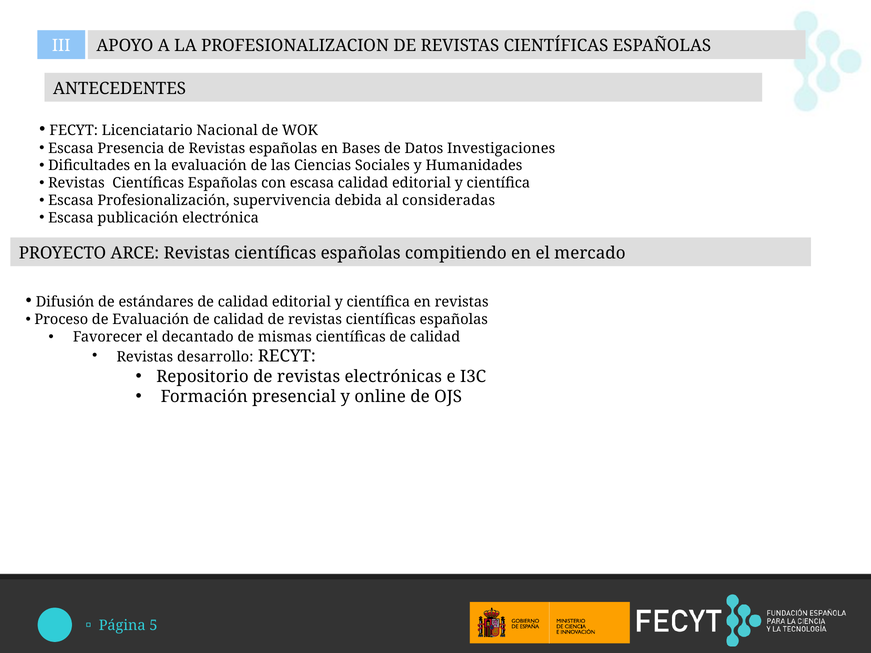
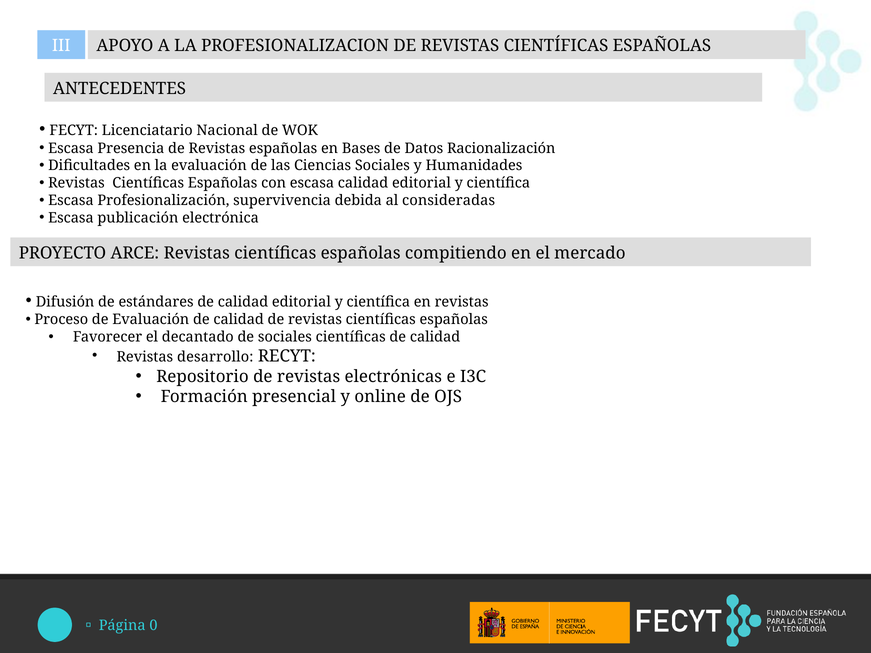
Investigaciones: Investigaciones -> Racionalización (501, 148)
de mismas: mismas -> sociales (285, 337)
5: 5 -> 0 (153, 626)
